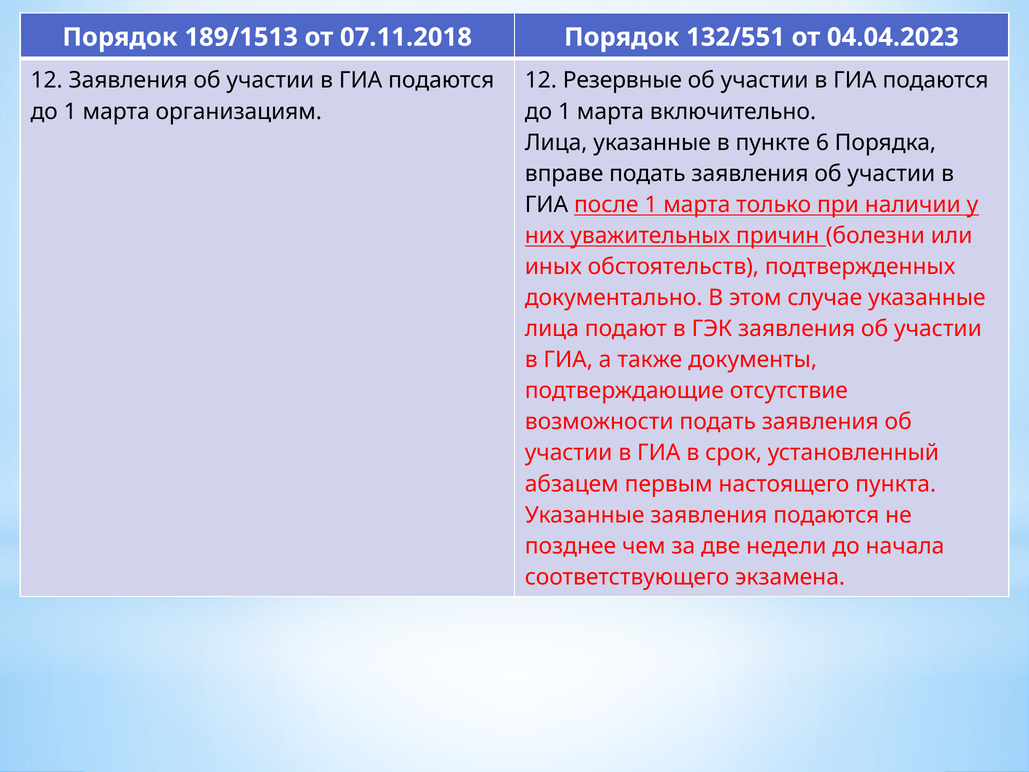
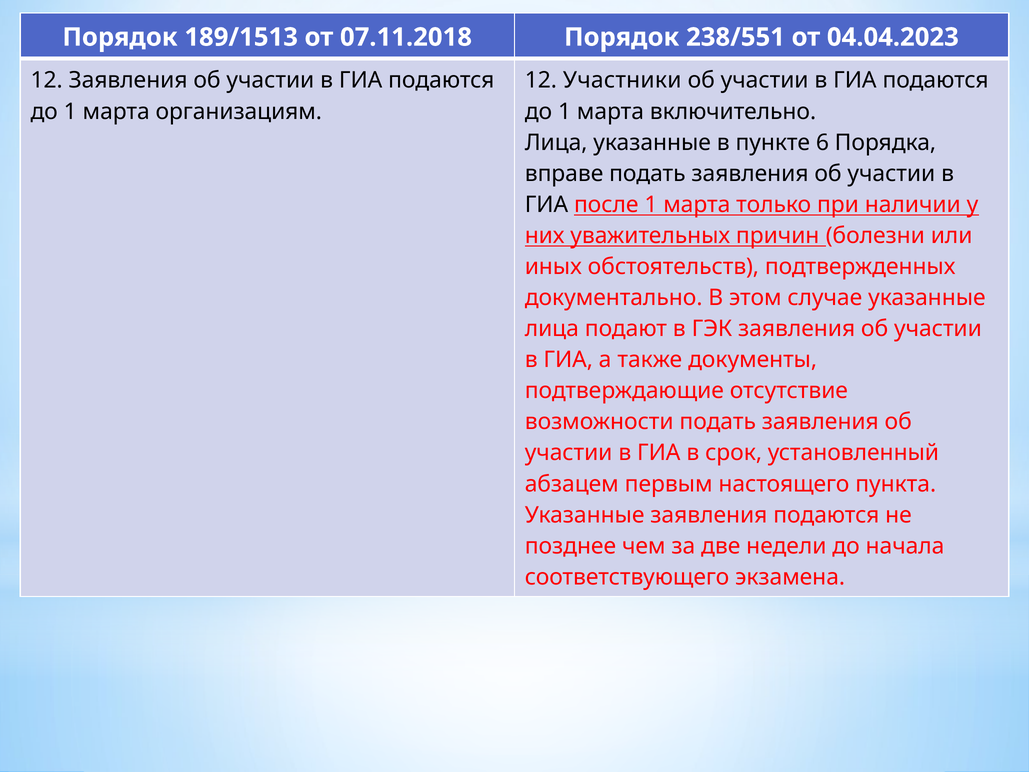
132/551: 132/551 -> 238/551 (735, 37)
Резервные: Резервные -> Участники (622, 80)
